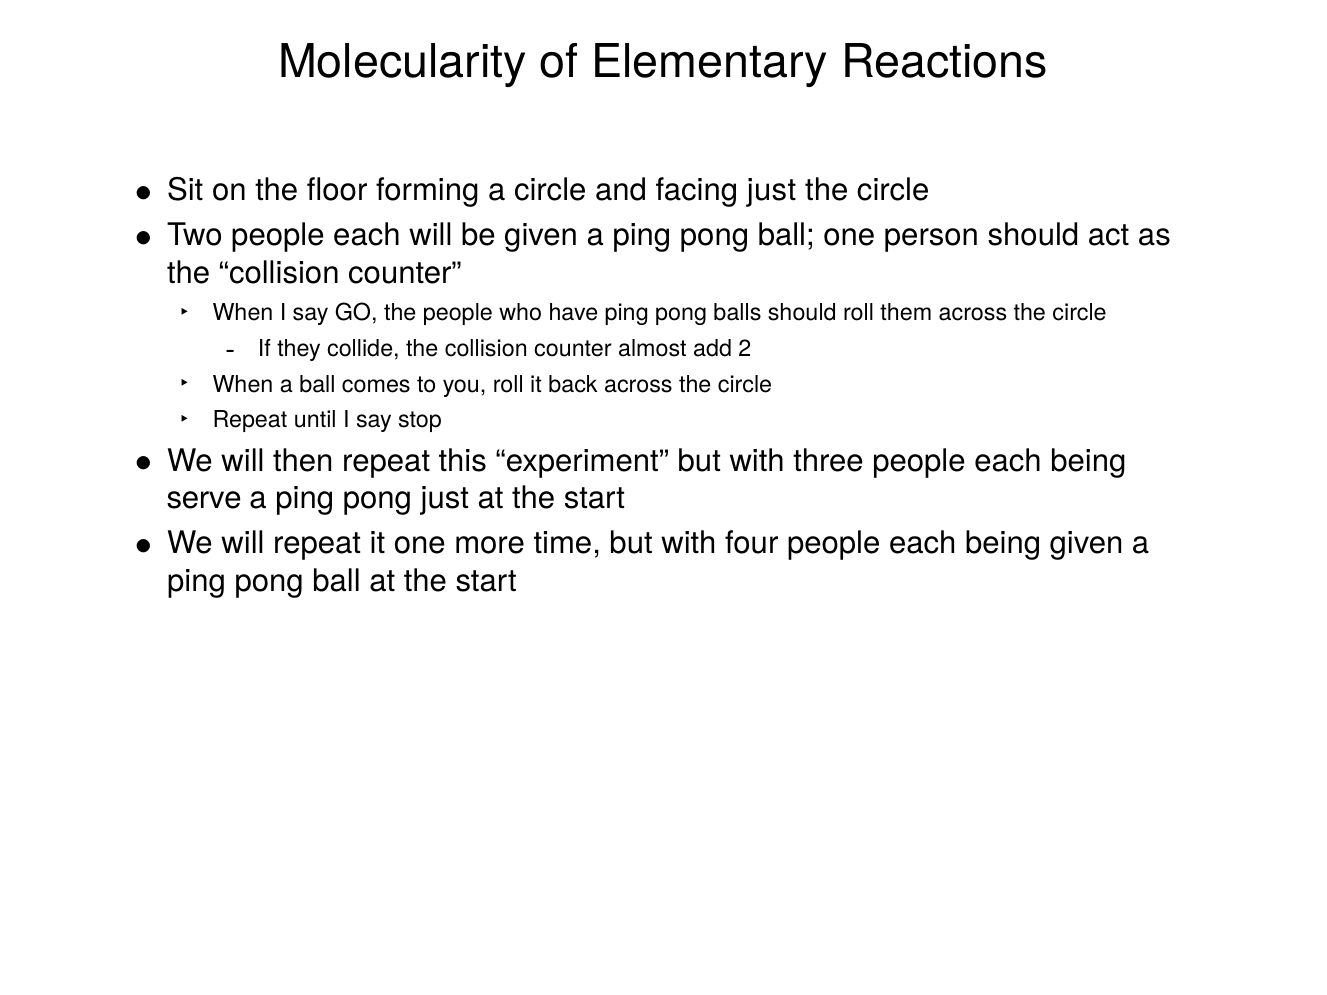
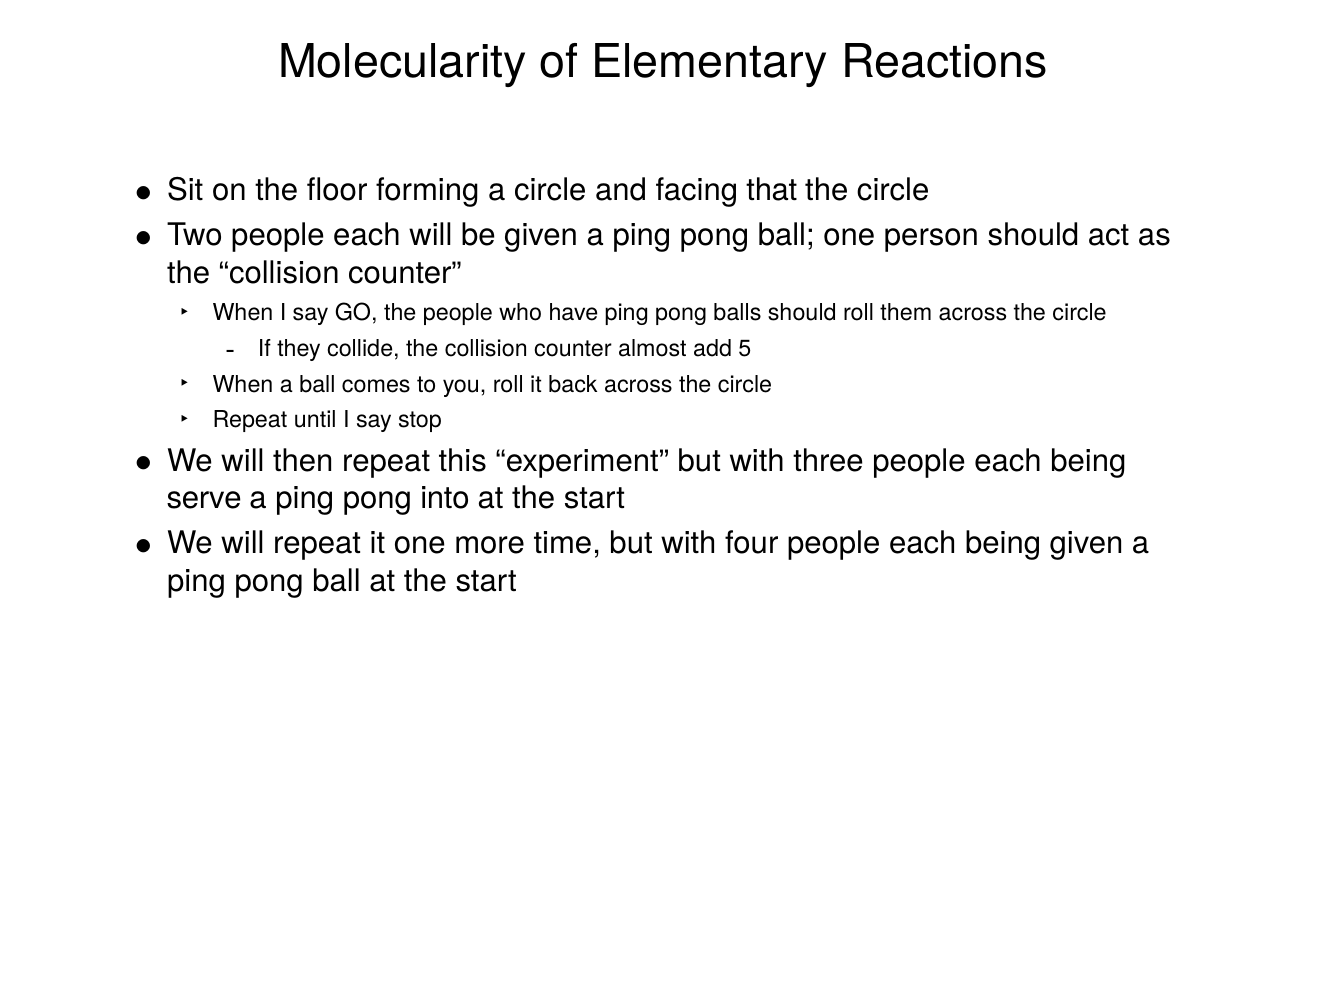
facing just: just -> that (772, 191)
2: 2 -> 5 (745, 349)
pong just: just -> into (445, 499)
